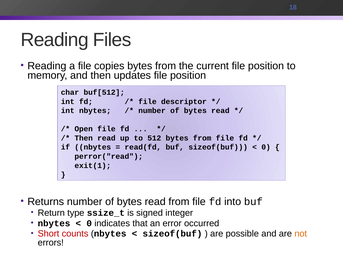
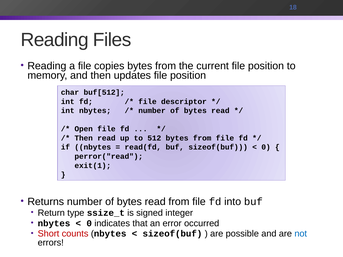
not colour: orange -> blue (301, 234)
